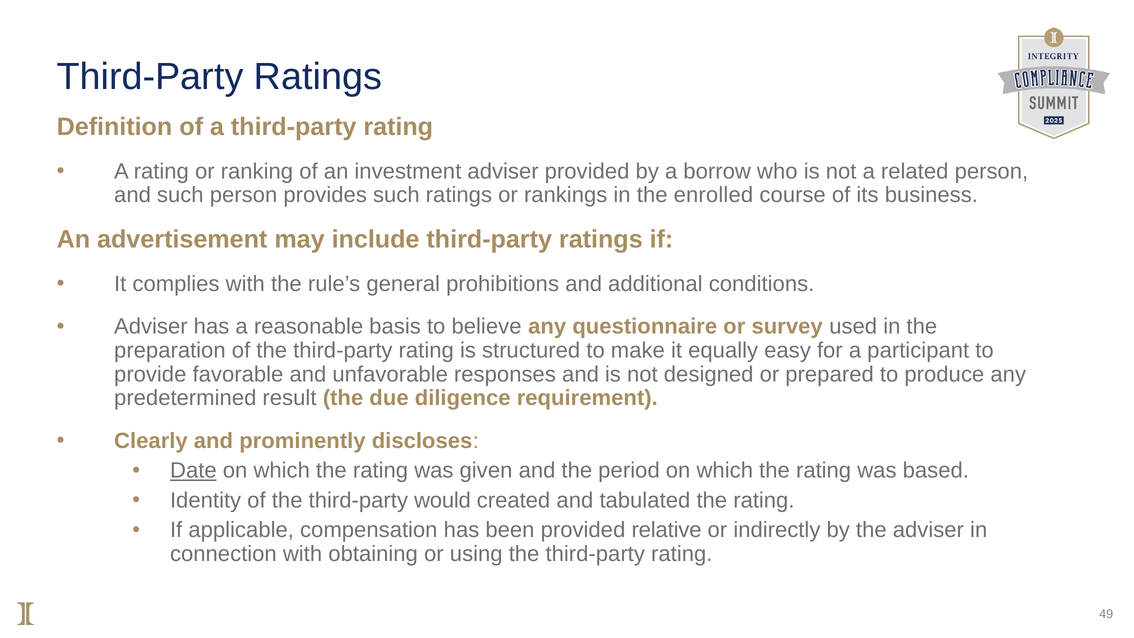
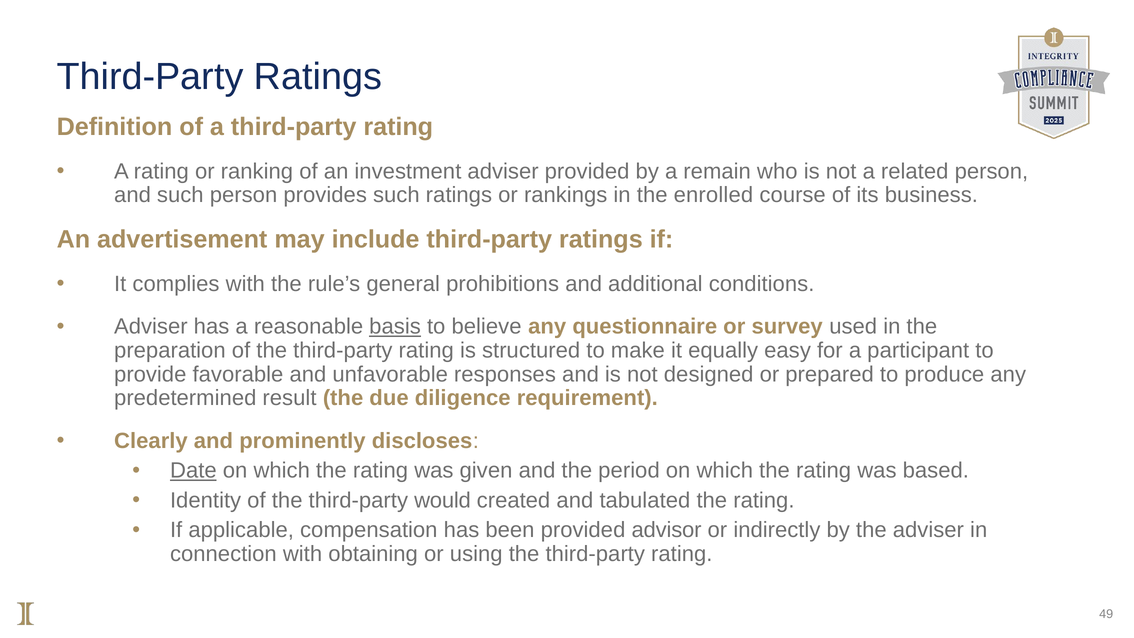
borrow: borrow -> remain (717, 171)
basis underline: none -> present (395, 327)
relative: relative -> advisor (667, 530)
